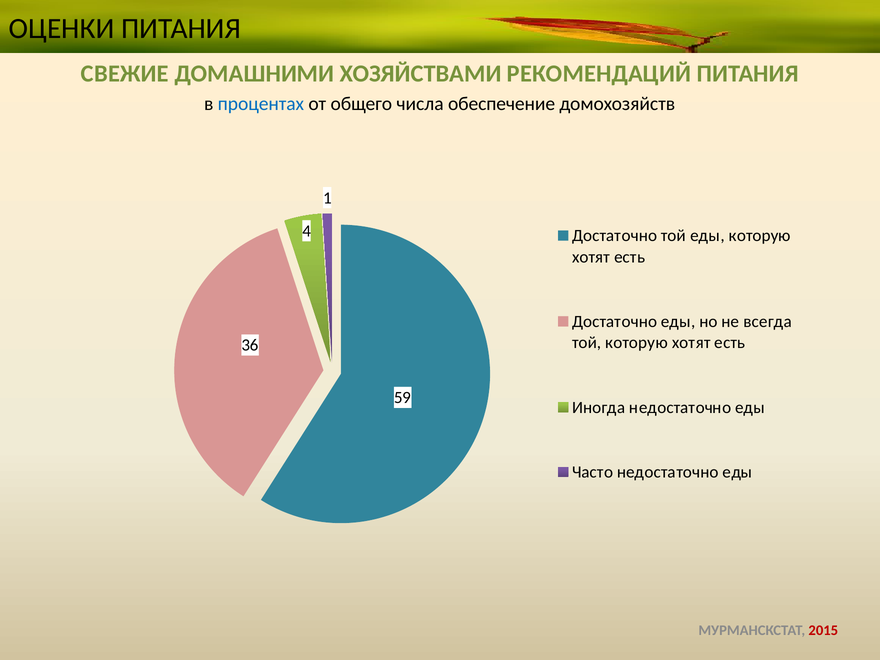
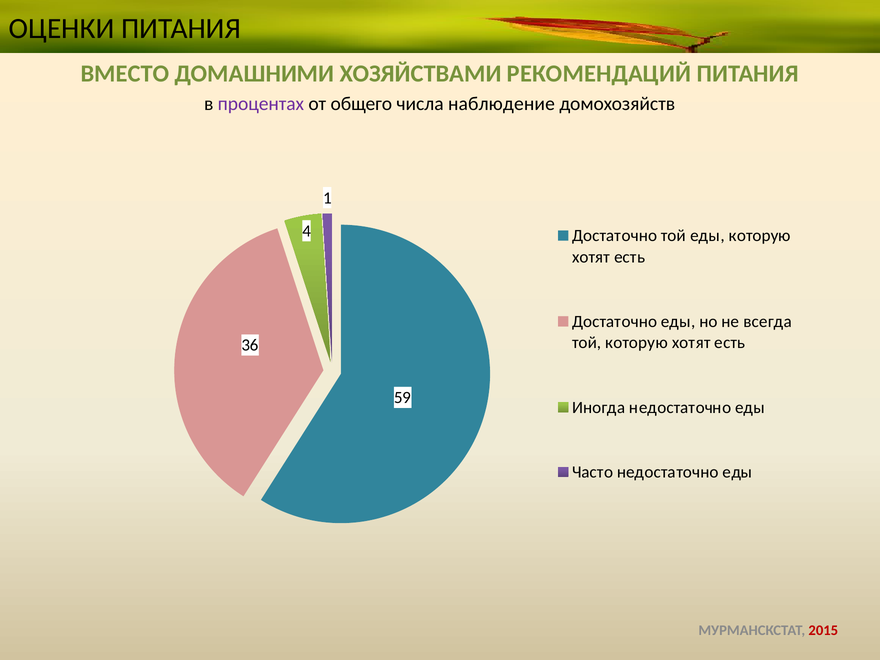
СВЕЖИЕ: СВЕЖИЕ -> ВМЕСТО (125, 74)
процентах colour: blue -> purple (261, 104)
обеспечение: обеспечение -> наблюдение (501, 104)
